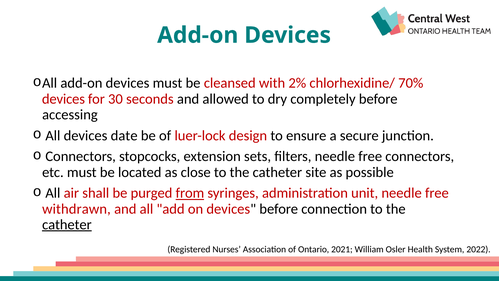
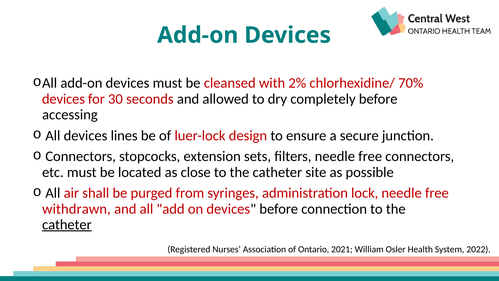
date: date -> lines (124, 135)
from underline: present -> none (190, 193)
unit: unit -> lock (365, 193)
